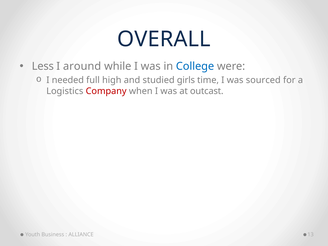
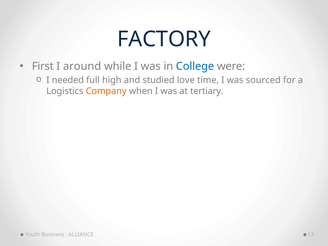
OVERALL: OVERALL -> FACTORY (164, 39)
Less: Less -> First (43, 66)
girls: girls -> love (186, 80)
Company colour: red -> orange (106, 91)
outcast: outcast -> tertiary (207, 91)
